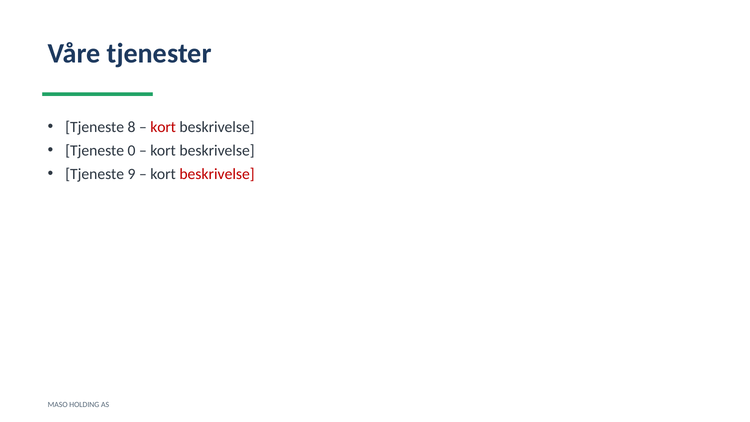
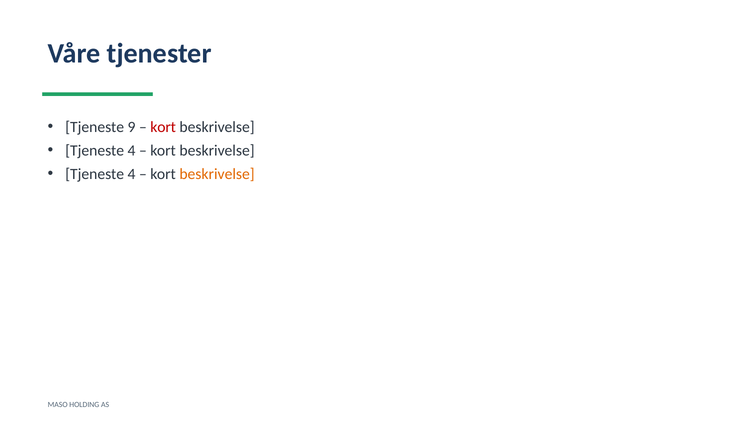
8: 8 -> 9 (131, 127)
0: 0 -> 4 (131, 150)
9: 9 -> 4 (131, 174)
beskrivelse colour: red -> orange (217, 174)
